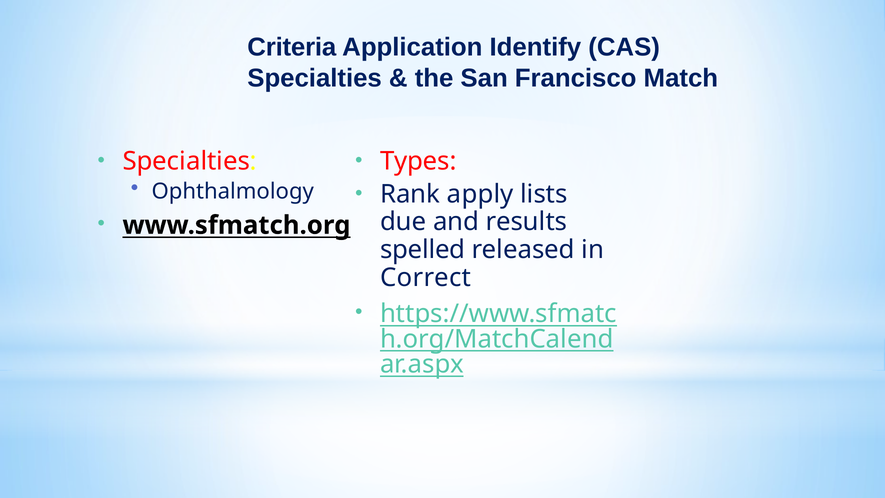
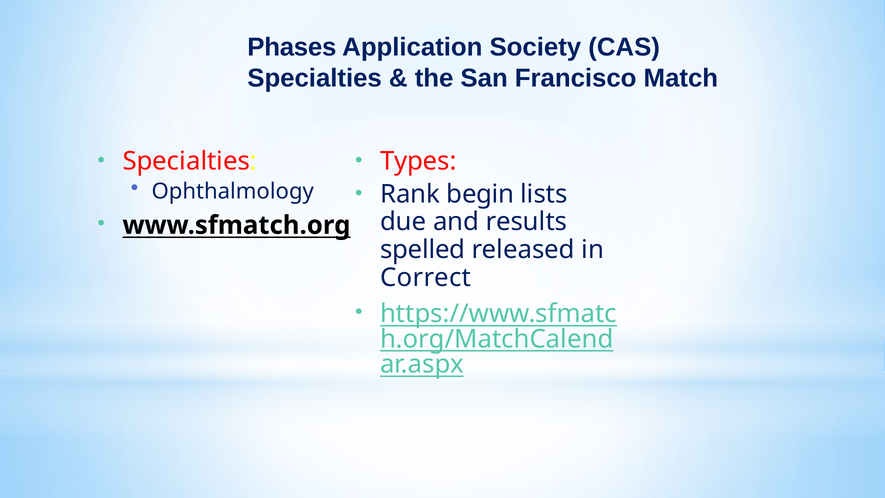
Criteria: Criteria -> Phases (292, 47)
Identify: Identify -> Society (535, 47)
apply: apply -> begin (480, 194)
